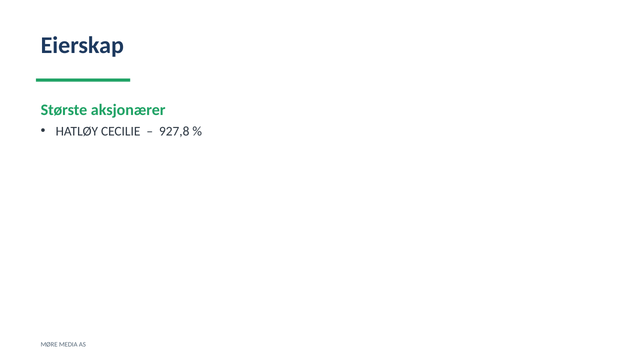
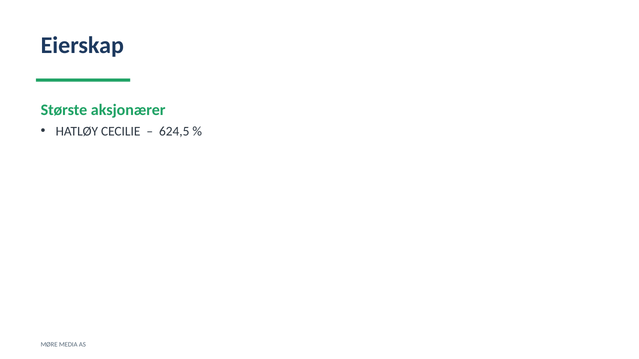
927,8: 927,8 -> 624,5 (174, 131)
